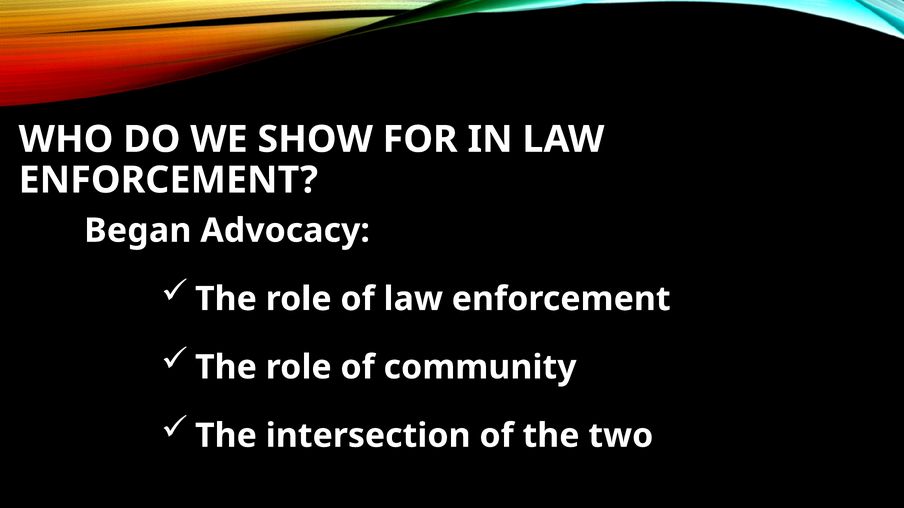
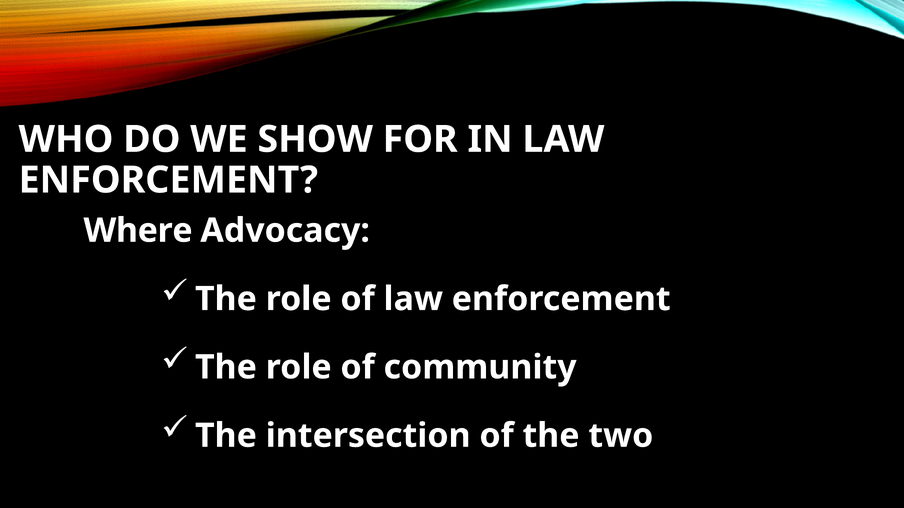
Began: Began -> Where (138, 231)
